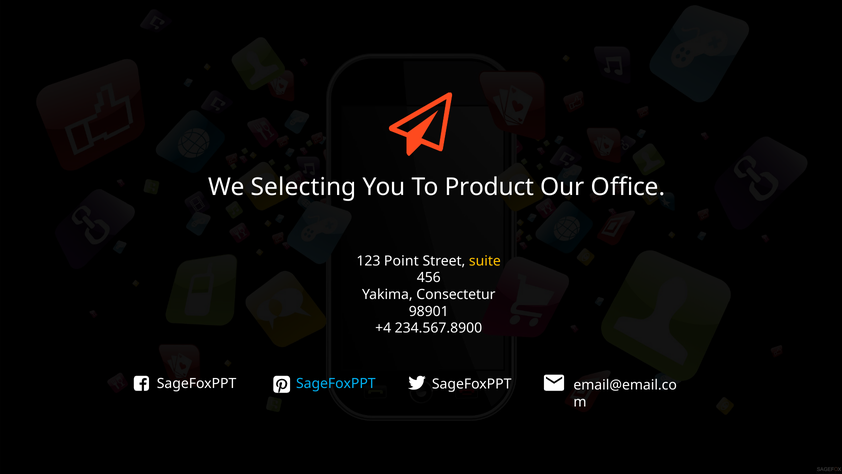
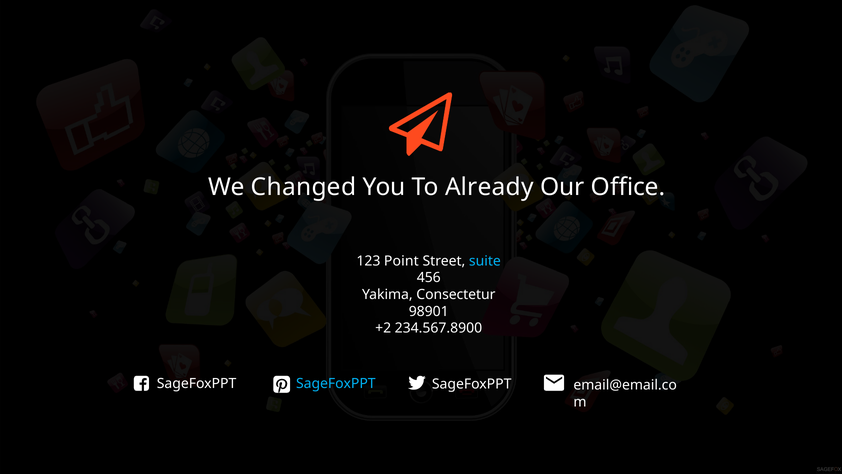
Selecting: Selecting -> Changed (304, 187)
Product: Product -> Already (489, 187)
suite colour: yellow -> light blue (485, 261)
+4: +4 -> +2 (383, 328)
